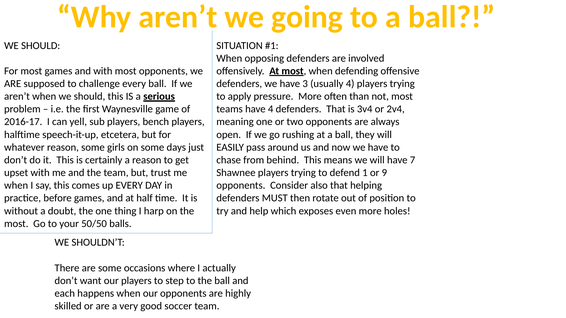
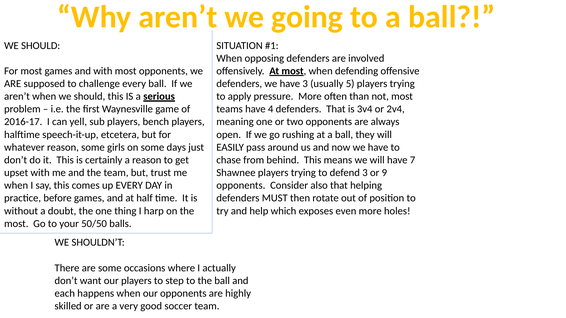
usually 4: 4 -> 5 (350, 84)
defend 1: 1 -> 3 (365, 173)
